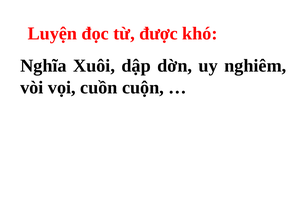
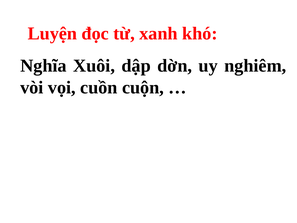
được: được -> xanh (158, 33)
